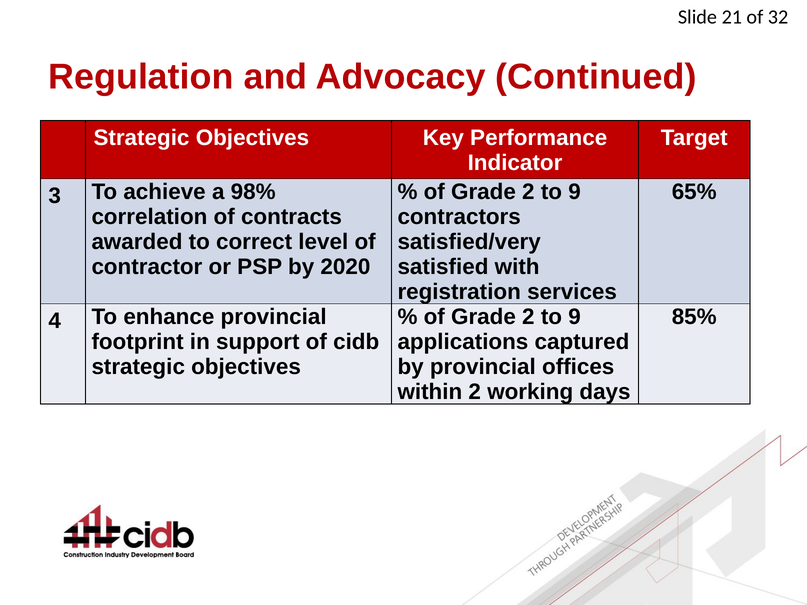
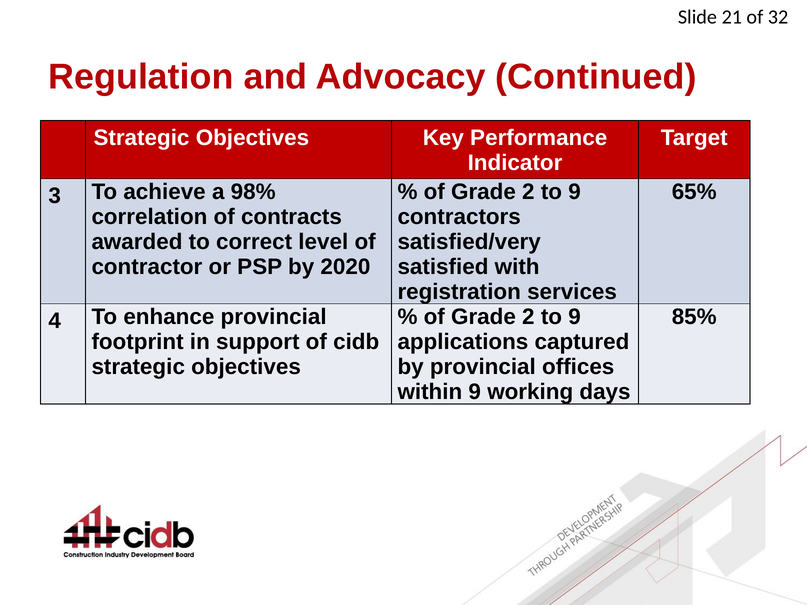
within 2: 2 -> 9 (475, 392)
